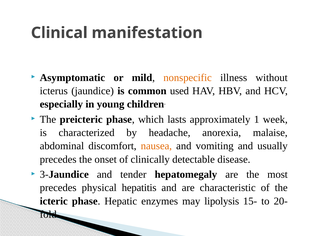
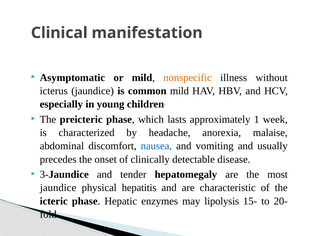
common used: used -> mild (179, 91)
nausea colour: orange -> blue (156, 146)
precedes: precedes -> jaundice (58, 188)
